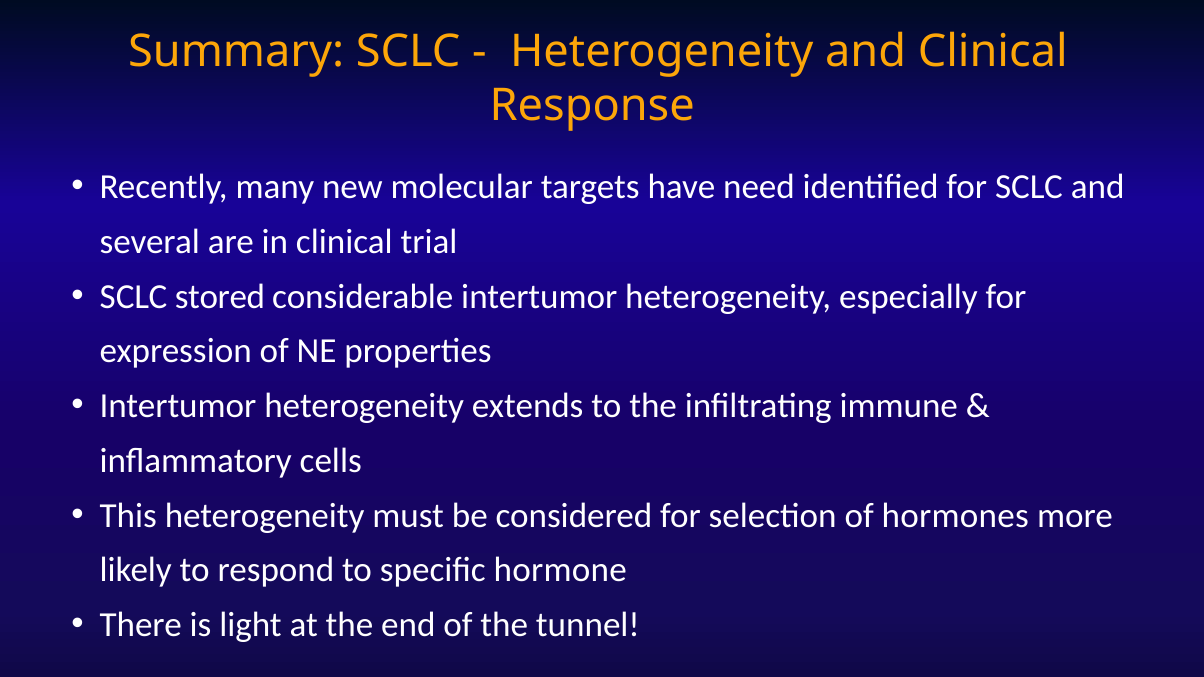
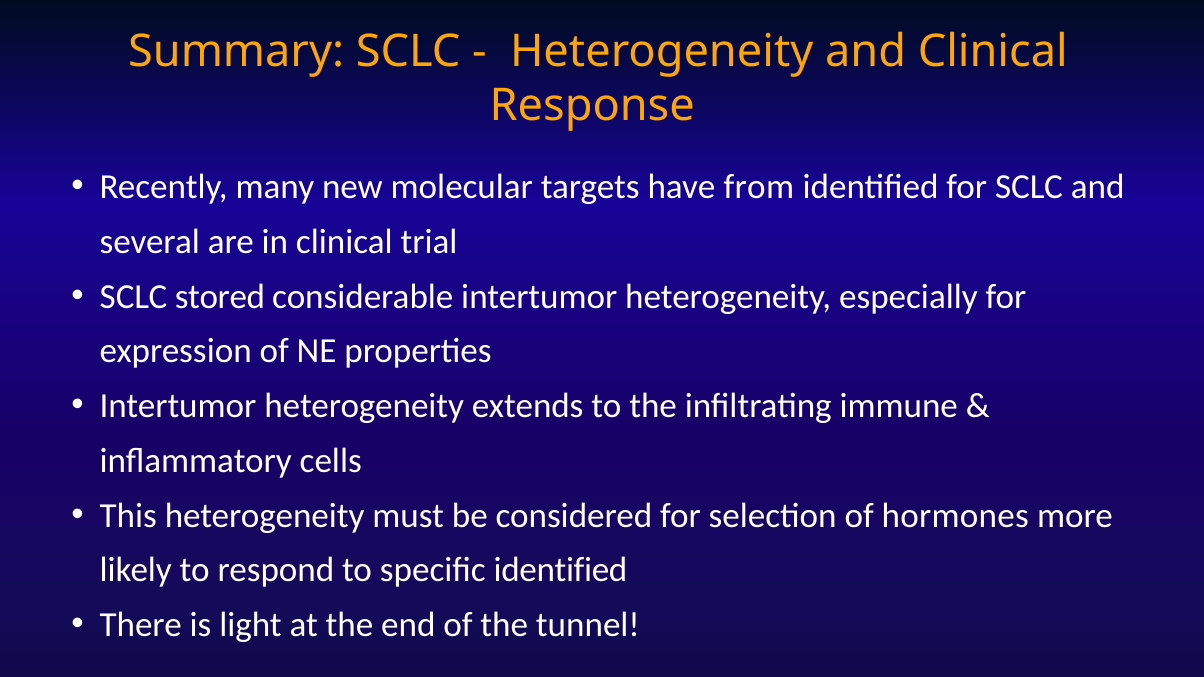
need: need -> from (759, 187)
specific hormone: hormone -> identified (560, 571)
